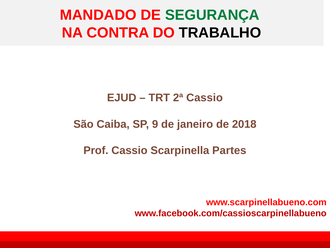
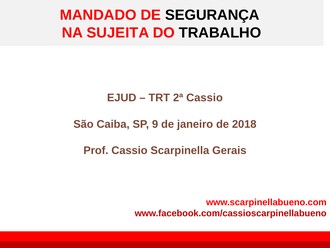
SEGURANÇA colour: green -> black (212, 15)
CONTRA: CONTRA -> SUJEITA (118, 33)
Partes: Partes -> Gerais (229, 150)
